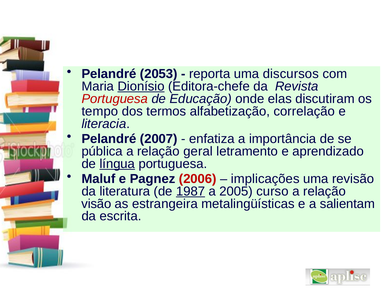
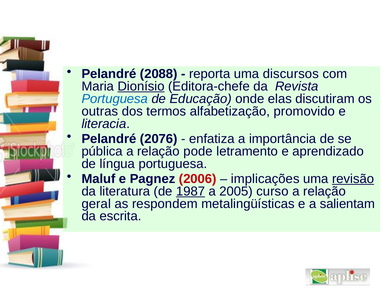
2053: 2053 -> 2088 (159, 74)
Portuguesa colour: red -> blue (115, 99)
tempo: tempo -> outras (100, 112)
correlação: correlação -> promovido (304, 112)
2007: 2007 -> 2076 (159, 139)
geral: geral -> pode (198, 152)
língua underline: present -> none (117, 164)
revisão underline: none -> present (353, 179)
visão: visão -> geral (96, 204)
estrangeira: estrangeira -> respondem (165, 204)
